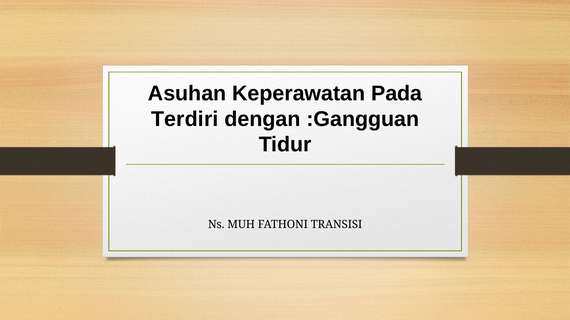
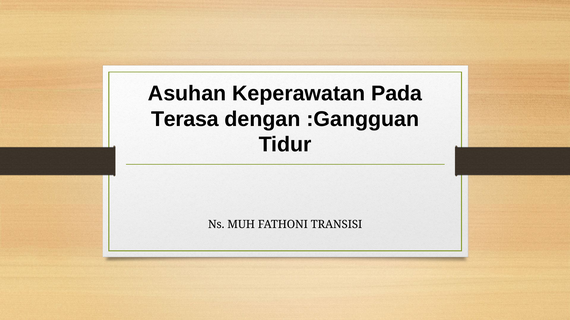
Terdiri: Terdiri -> Terasa (185, 119)
